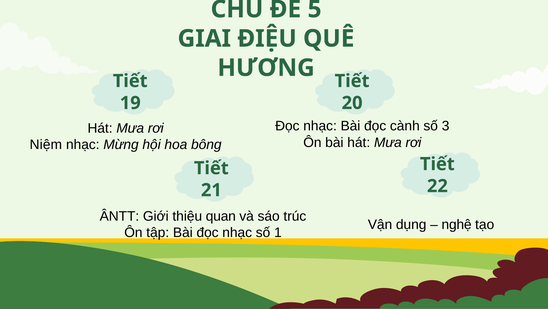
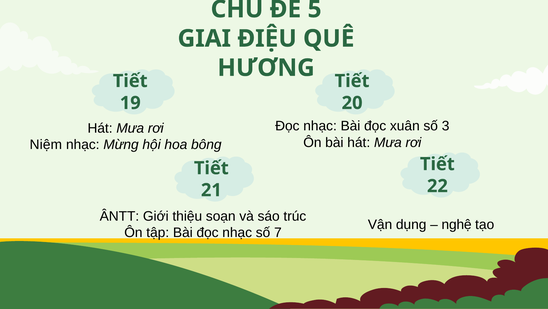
cành: cành -> xuân (405, 126)
quan: quan -> soạn (221, 216)
1: 1 -> 7 (278, 232)
